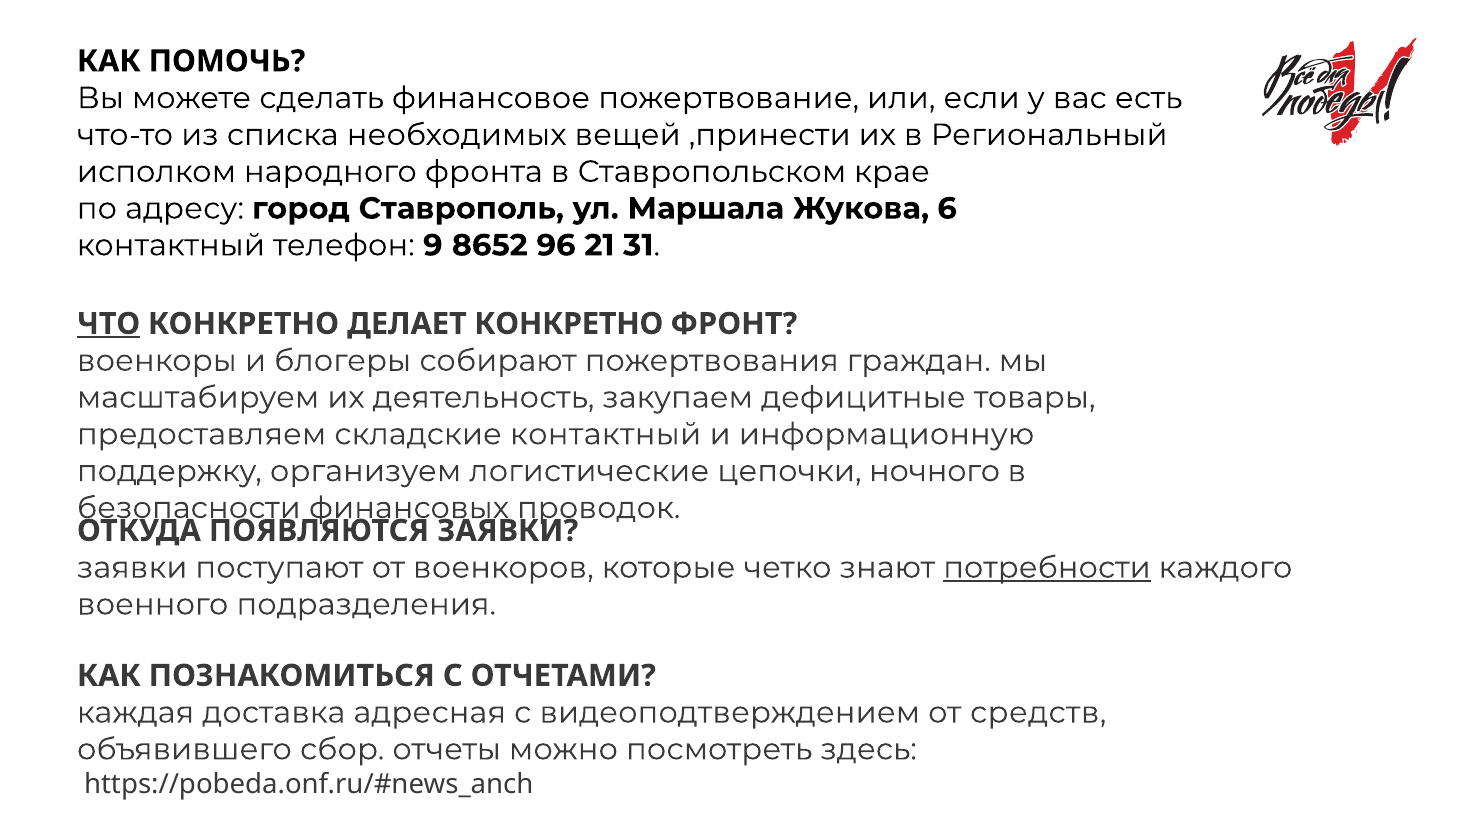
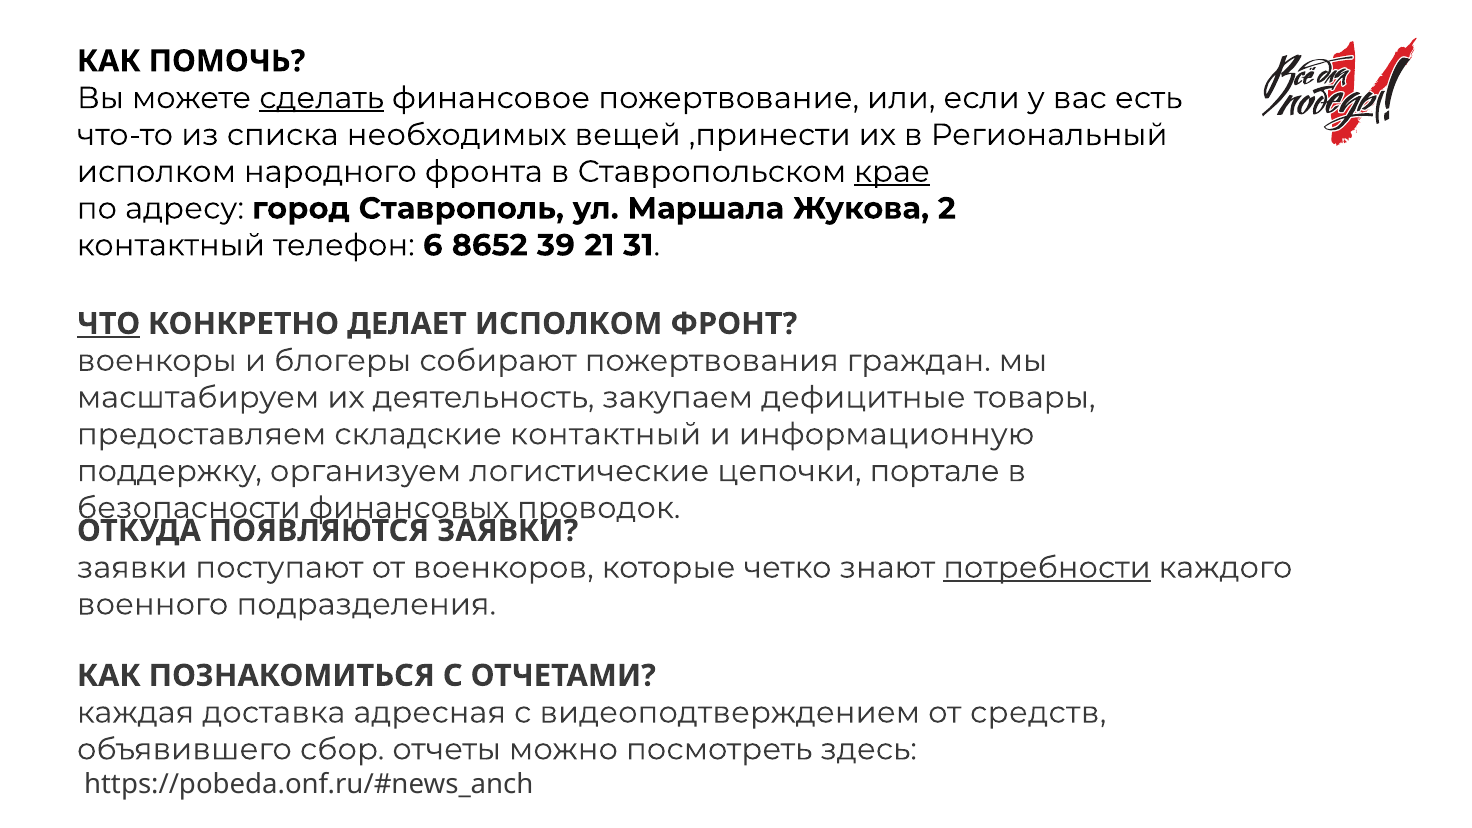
сделать underline: none -> present (322, 98)
крае underline: none -> present (892, 172)
6: 6 -> 2 (947, 208)
9: 9 -> 6 (433, 245)
96: 96 -> 39 (556, 245)
ДЕЛАЕТ КОНКРЕТНО: КОНКРЕТНО -> ИСПОЛКОМ (569, 324)
ночного: ночного -> портале (935, 471)
